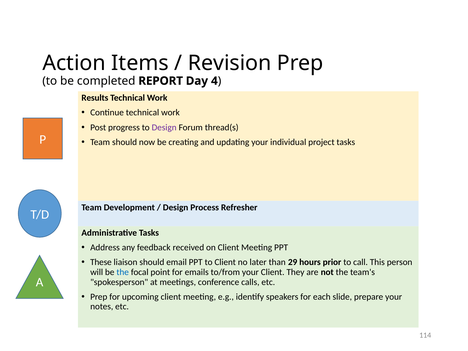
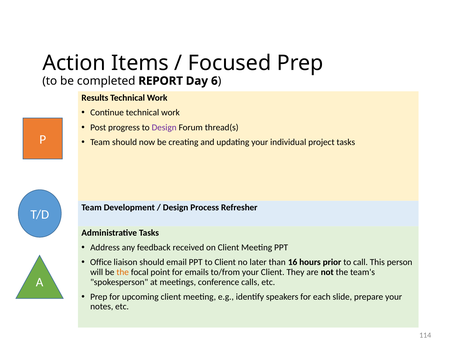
Revision: Revision -> Focused (230, 63)
4: 4 -> 6 (214, 81)
These: These -> Office (101, 262)
29: 29 -> 16 (293, 262)
the colour: blue -> orange (123, 272)
